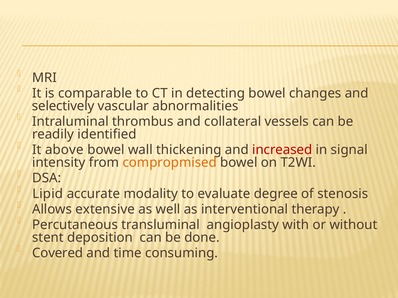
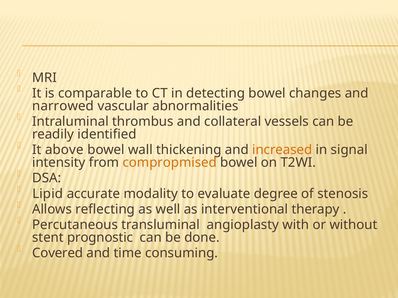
selectively: selectively -> narrowed (63, 106)
increased colour: red -> orange (282, 150)
extensive: extensive -> reflecting (105, 210)
deposition: deposition -> prognostic (100, 238)
